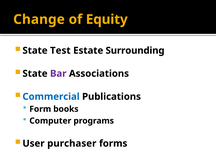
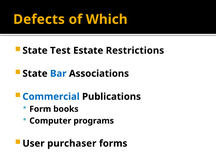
Change: Change -> Defects (39, 19)
Equity: Equity -> Which (107, 19)
Surrounding: Surrounding -> Restrictions (135, 51)
Bar colour: purple -> blue (58, 74)
